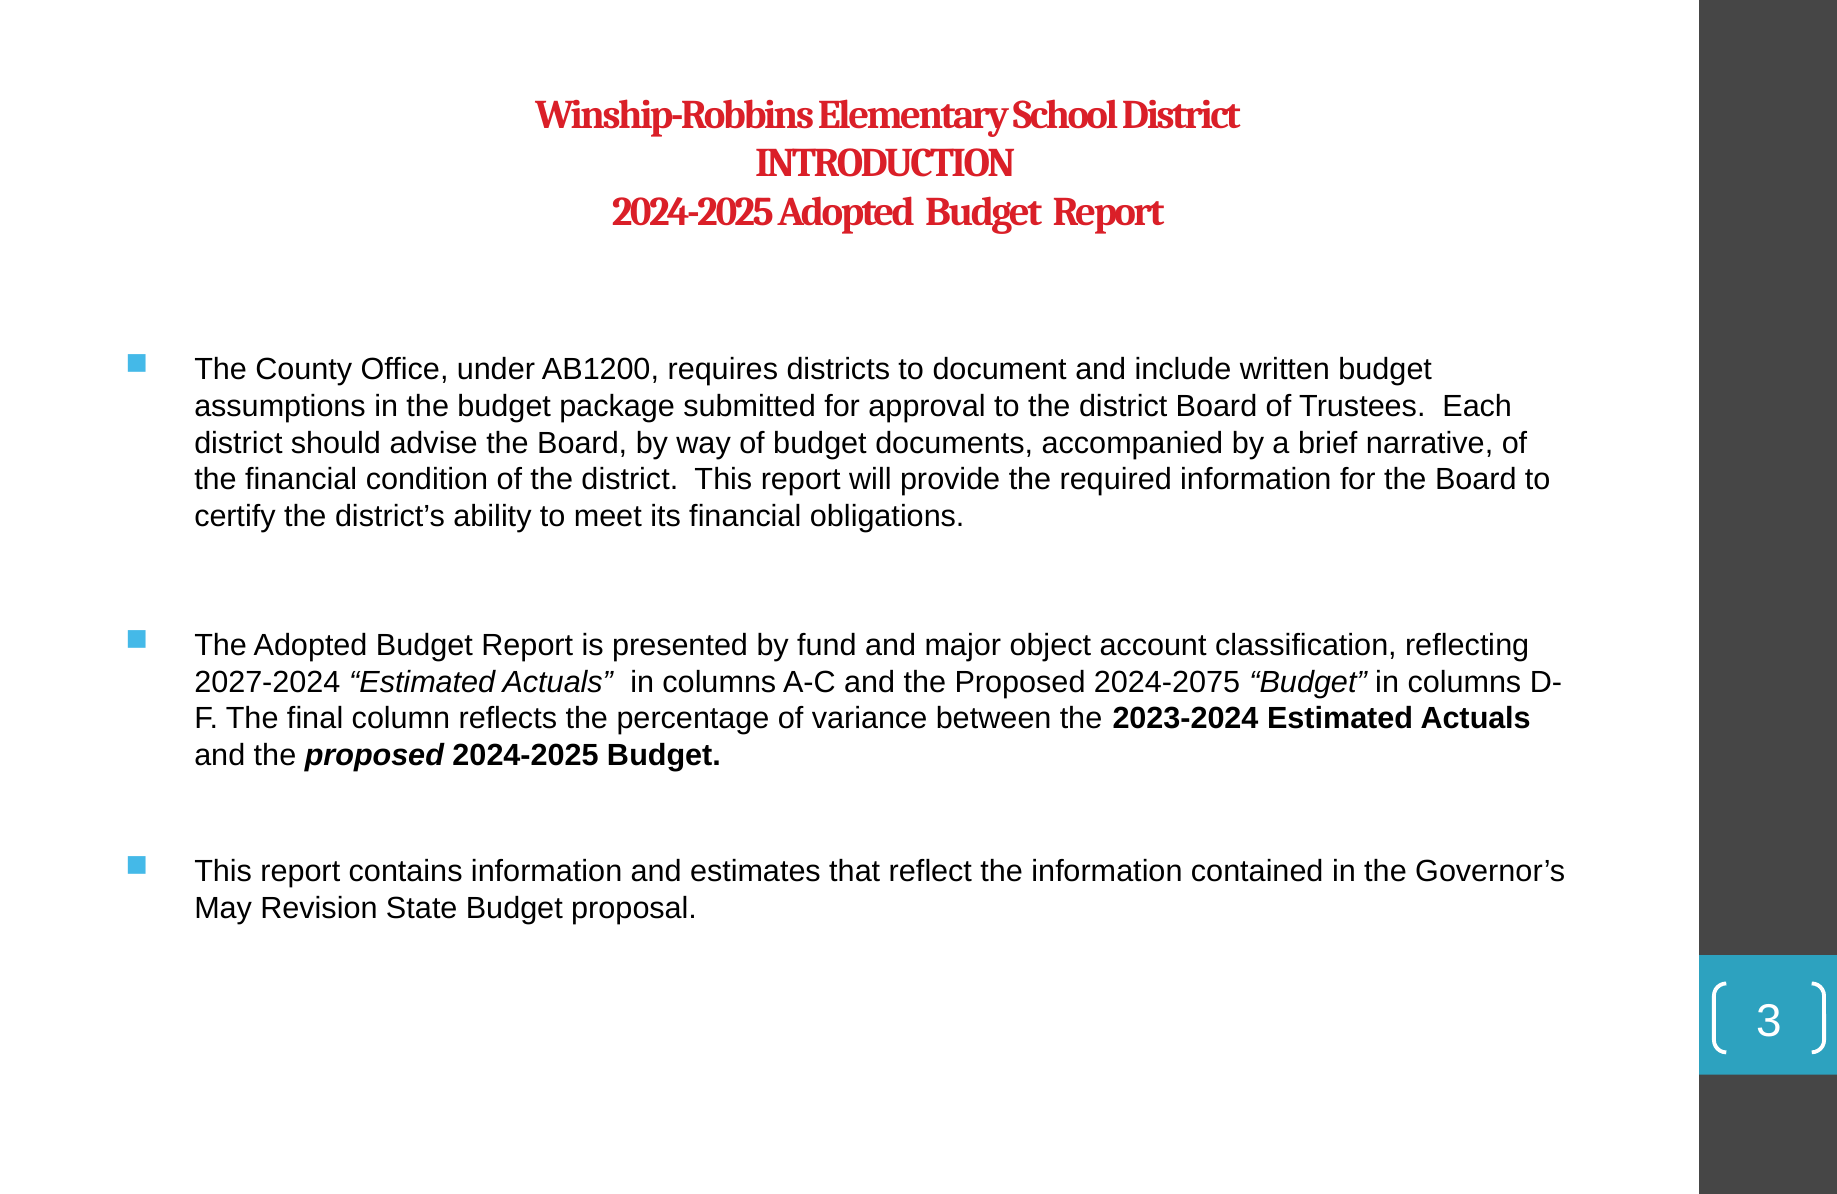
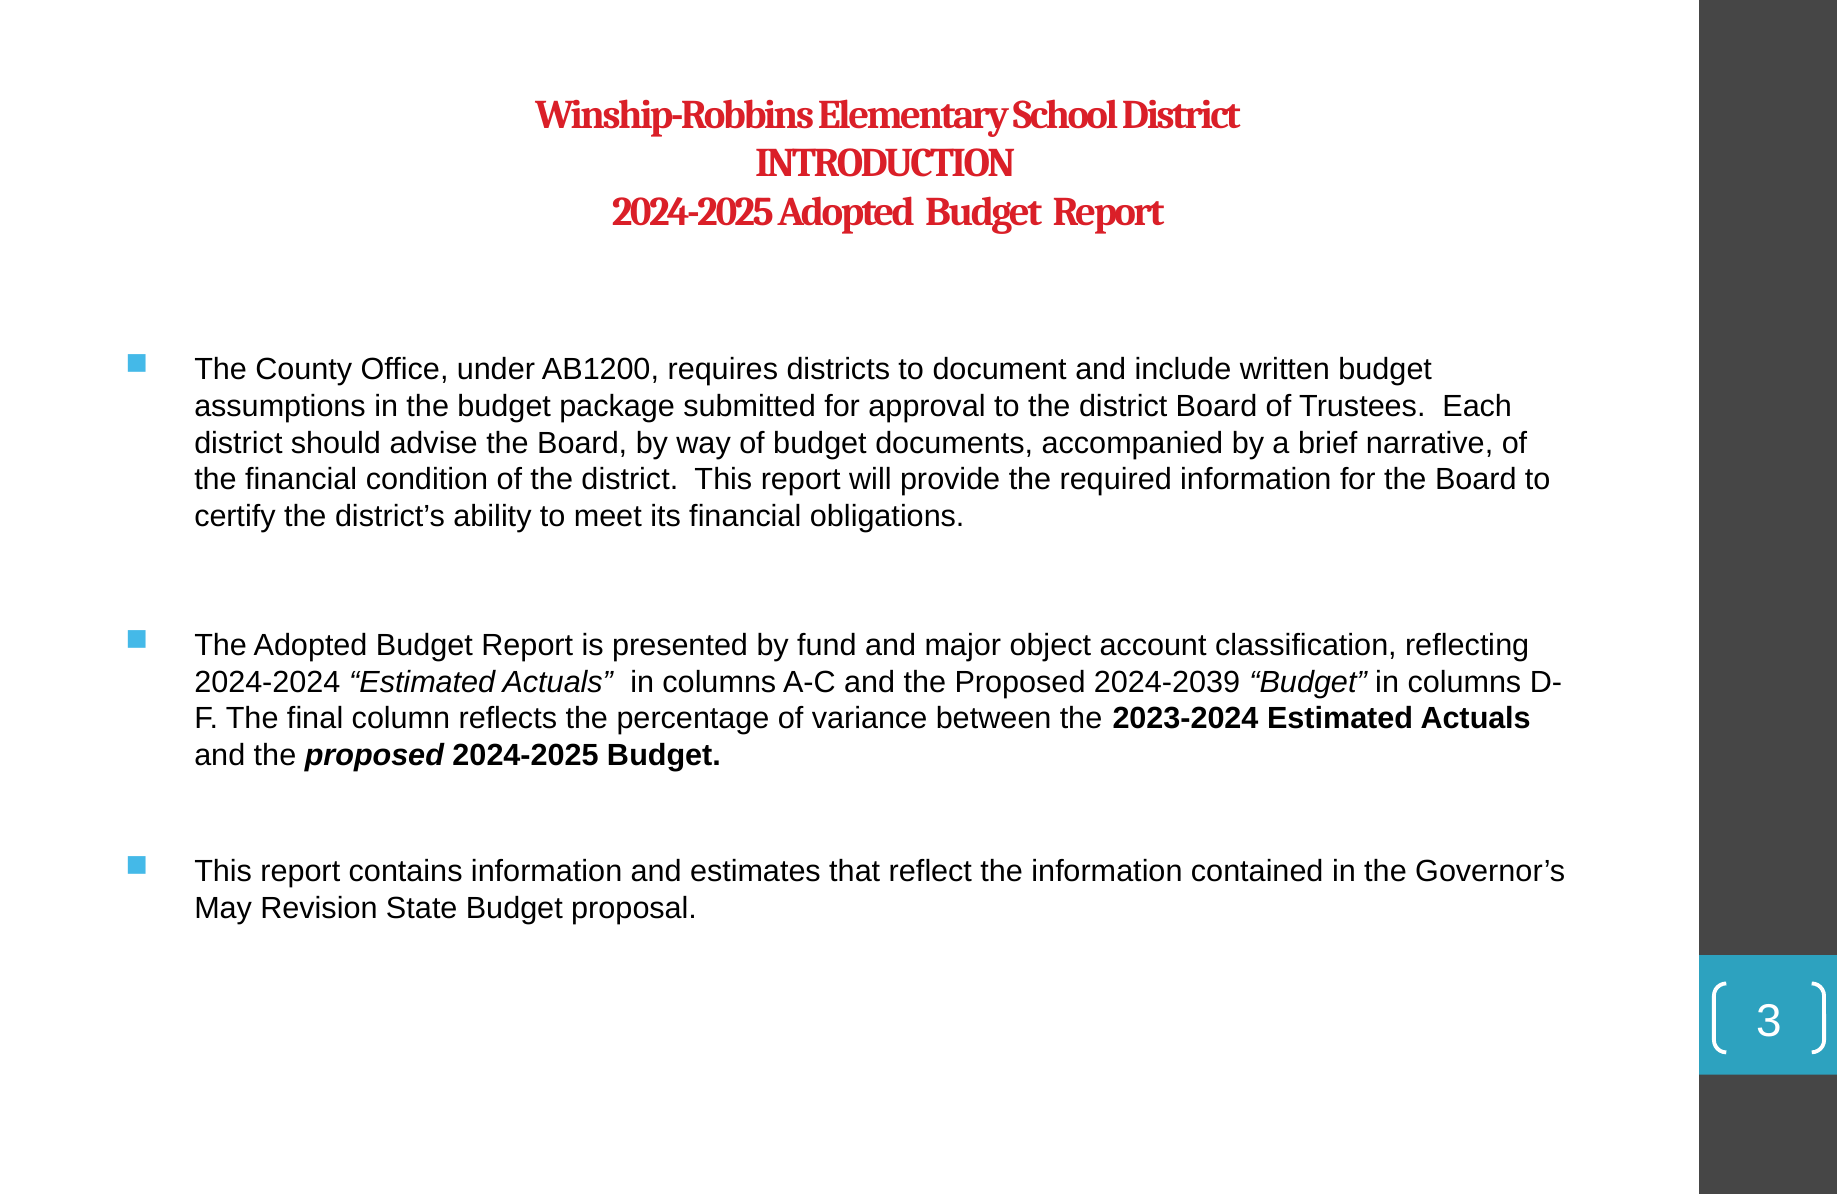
2027-2024: 2027-2024 -> 2024-2024 (267, 682)
2024-2075: 2024-2075 -> 2024-2039 (1167, 682)
